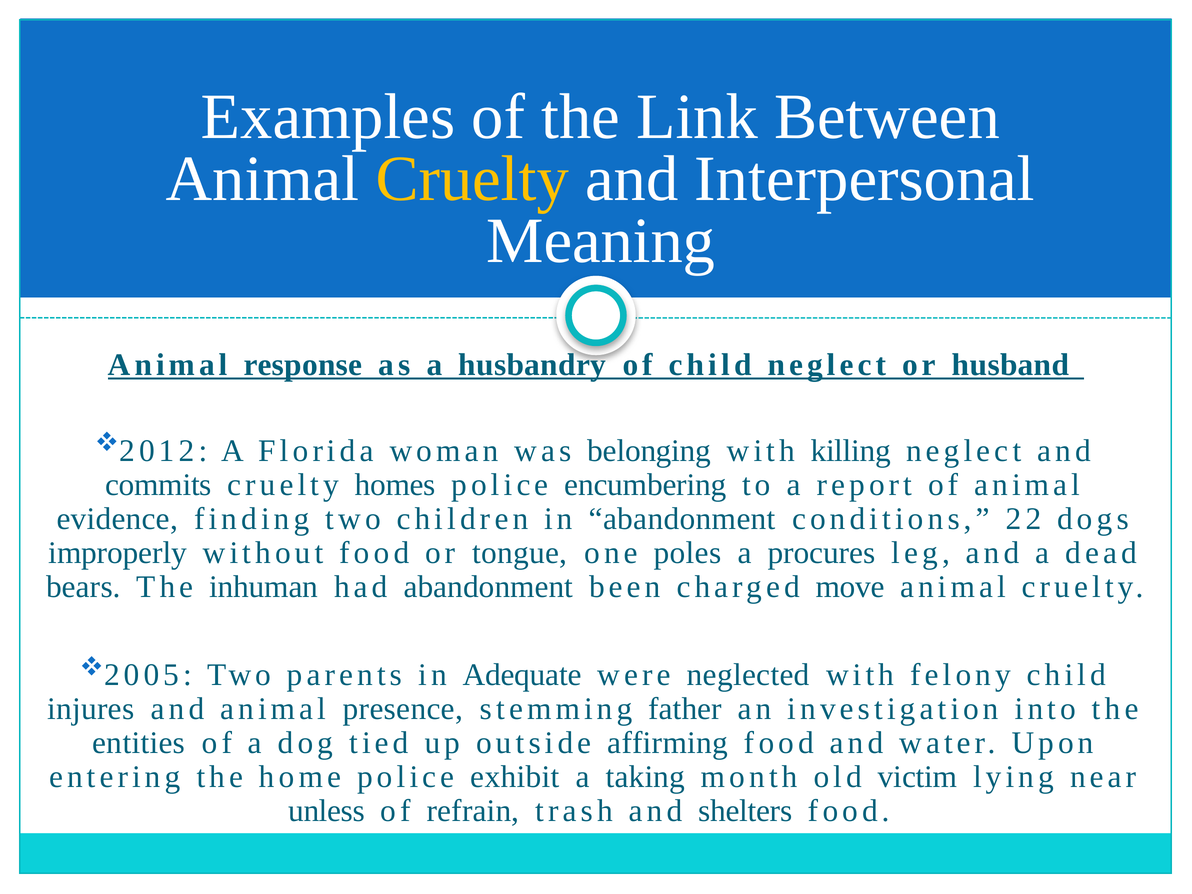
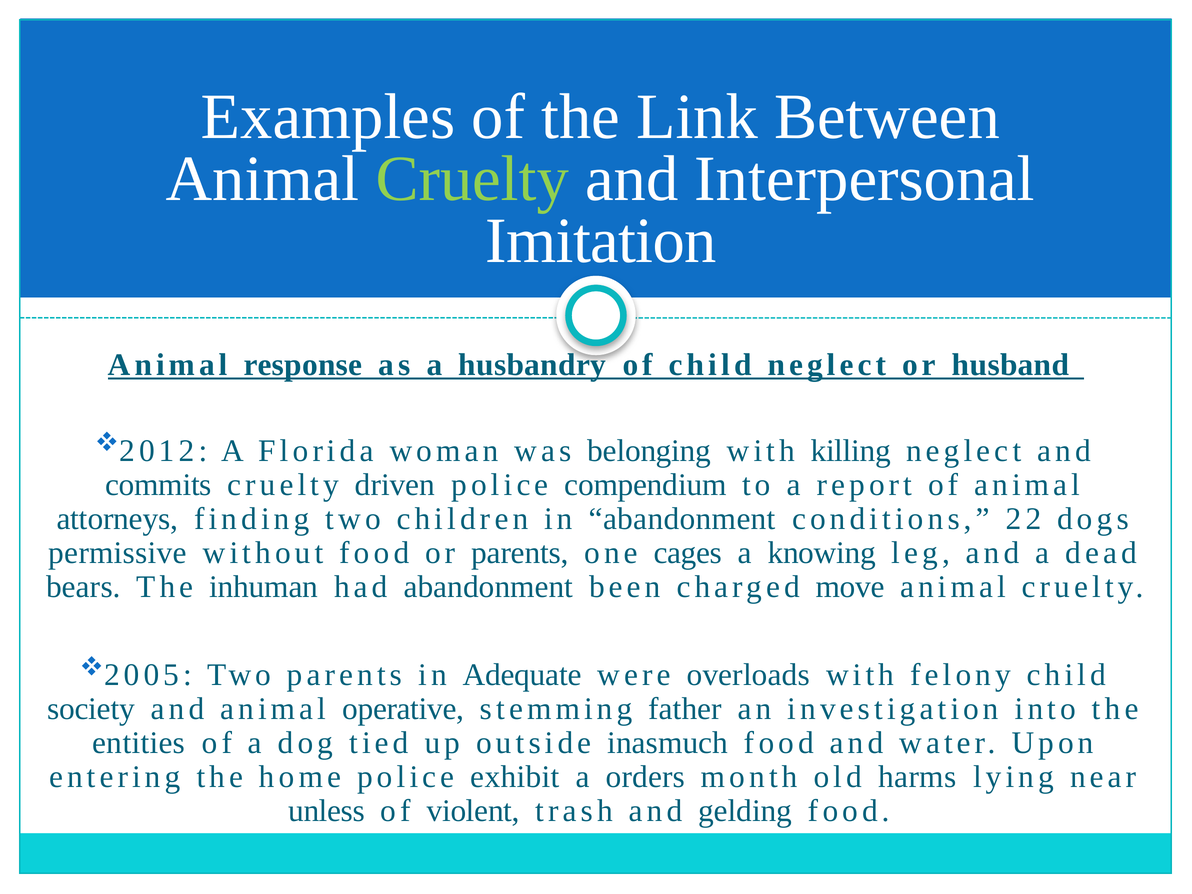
Cruelty colour: yellow -> light green (472, 179)
Meaning: Meaning -> Imitation (601, 241)
homes: homes -> driven (395, 485)
encumbering: encumbering -> compendium (645, 485)
evidence: evidence -> attorneys (117, 519)
improperly: improperly -> permissive (117, 553)
or tongue: tongue -> parents (520, 553)
poles: poles -> cages (688, 553)
procures: procures -> knowing (822, 553)
neglected: neglected -> overloads (748, 675)
injures: injures -> society (91, 709)
presence: presence -> operative (403, 709)
affirming: affirming -> inasmuch (668, 743)
taking: taking -> orders (645, 777)
victim: victim -> harms (917, 777)
refrain: refrain -> violent (473, 811)
shelters: shelters -> gelding (745, 811)
